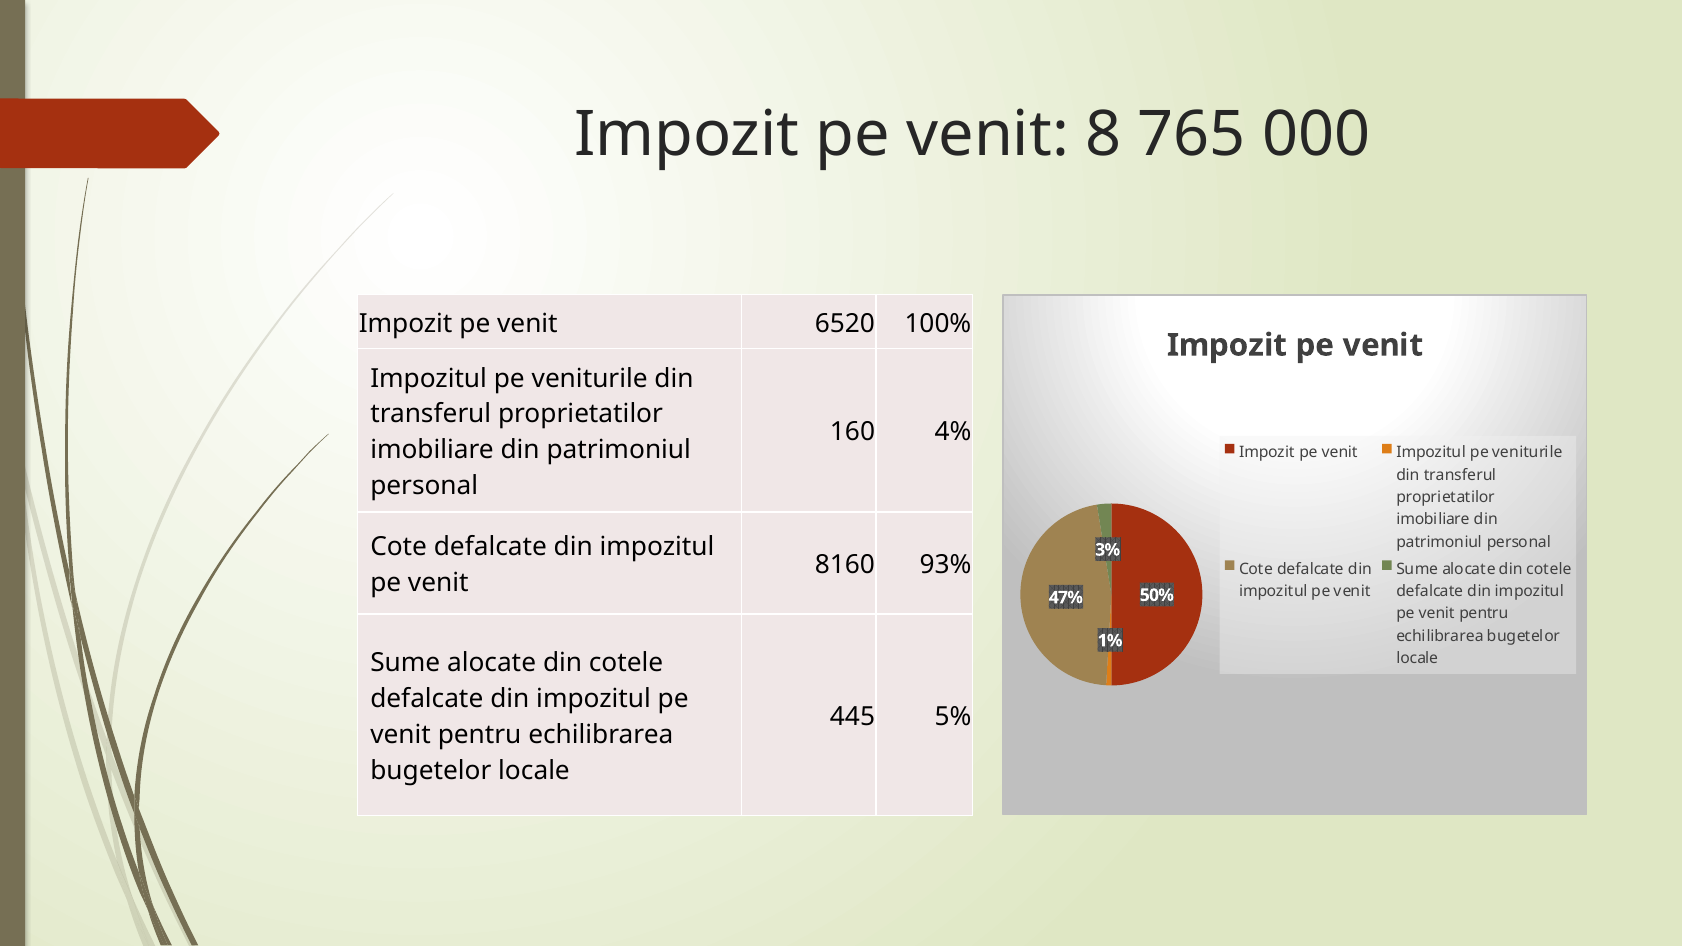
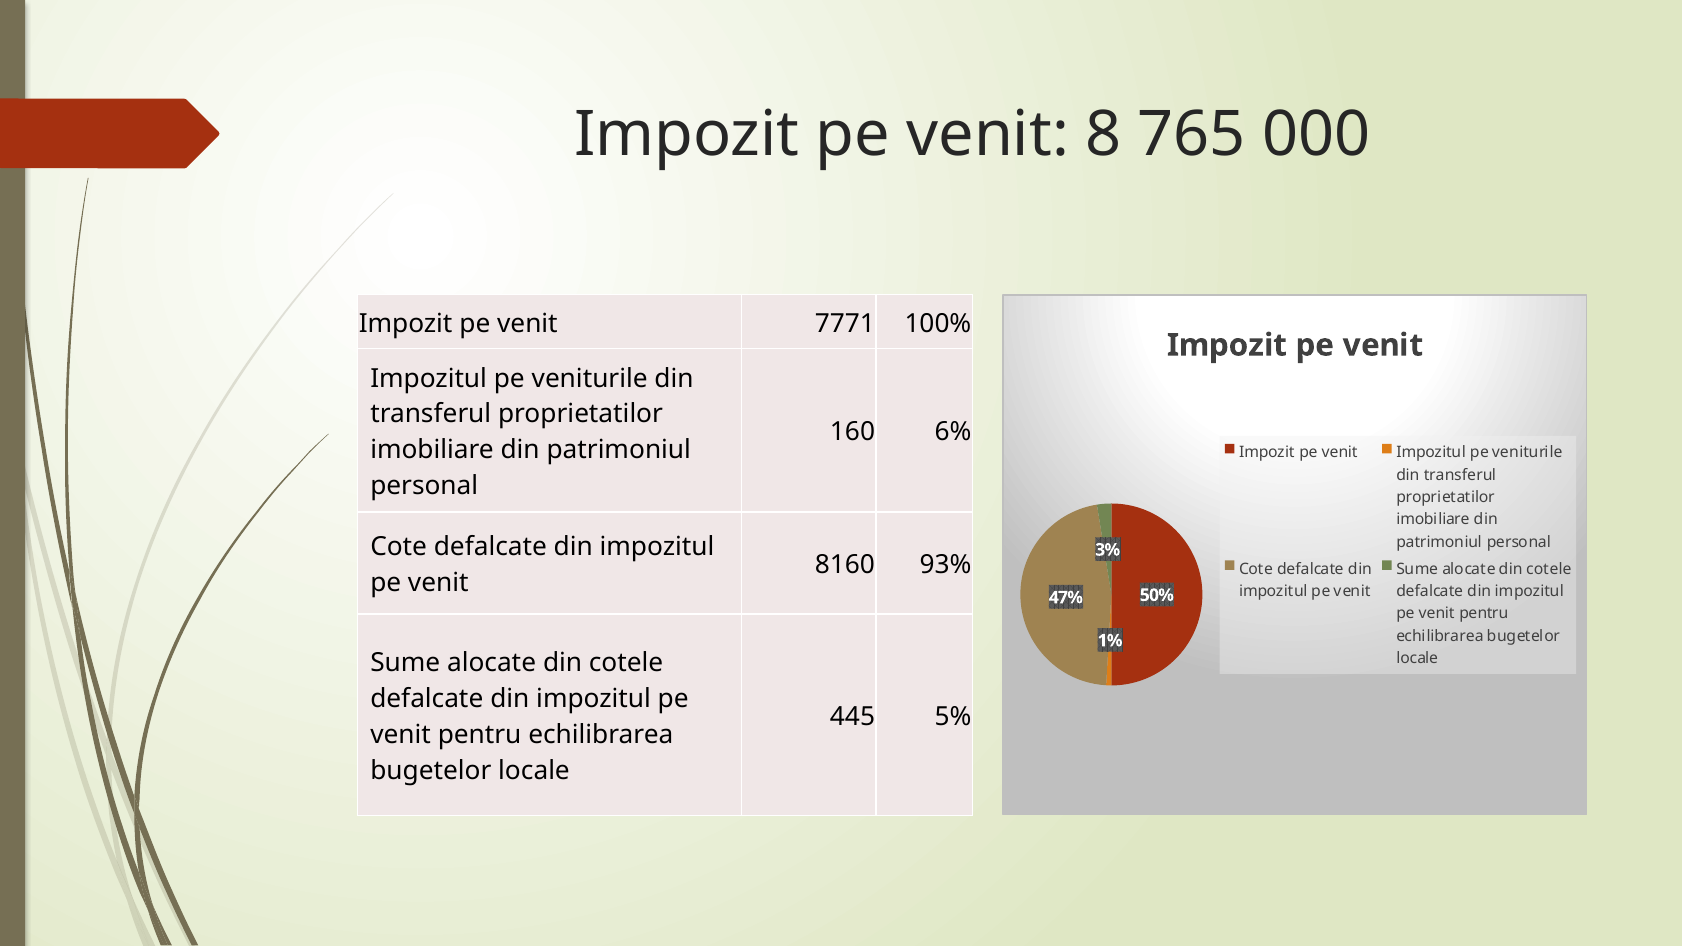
6520: 6520 -> 7771 (845, 324)
4%: 4% -> 6% (953, 432)
